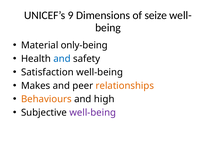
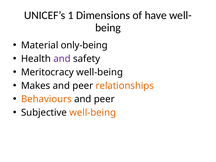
9: 9 -> 1 (71, 15)
seize: seize -> have (156, 15)
and colour: blue -> purple (62, 59)
Satisfaction: Satisfaction -> Meritocracy (47, 72)
high: high -> peer (104, 99)
well-being colour: purple -> orange (93, 113)
